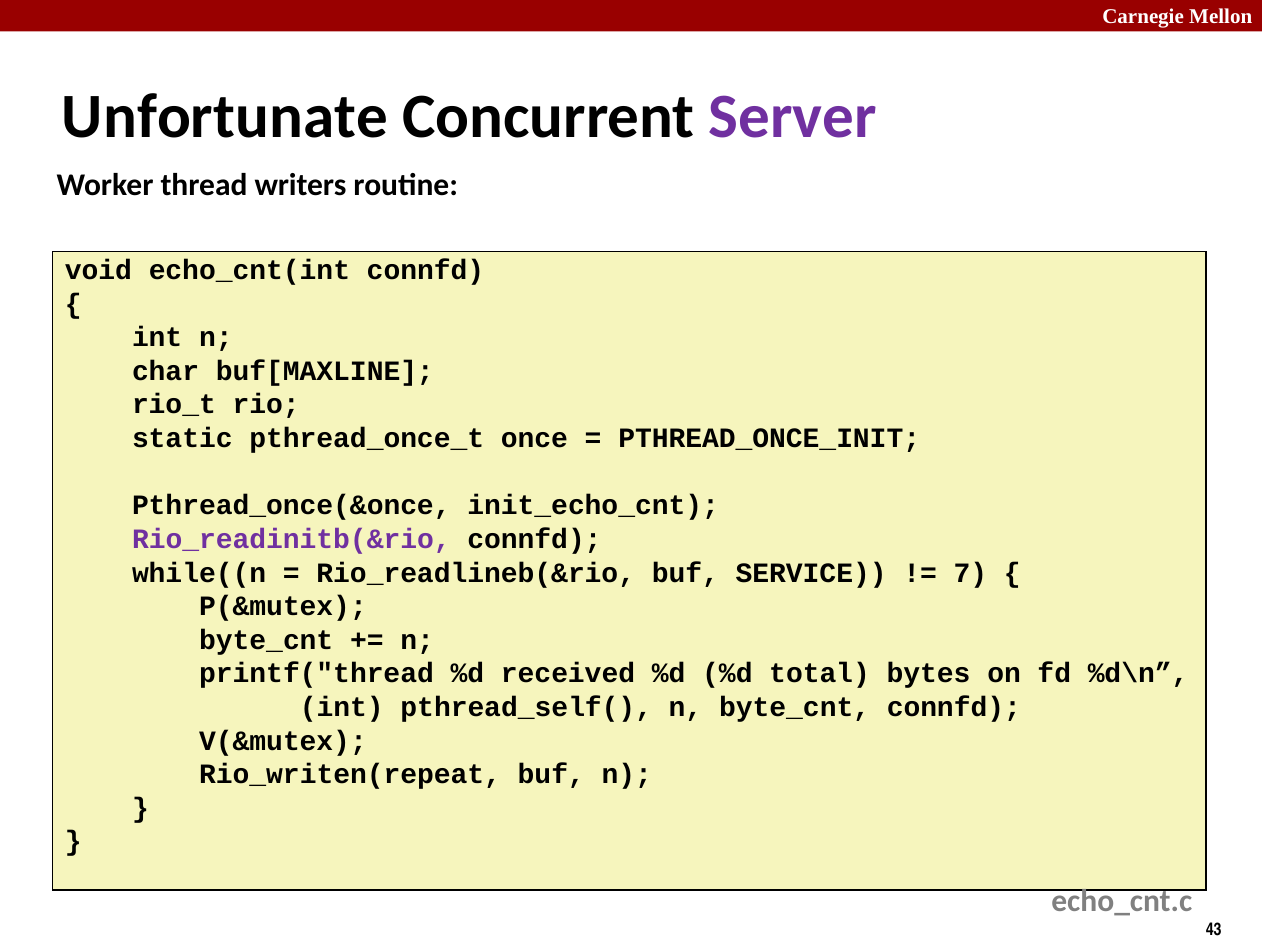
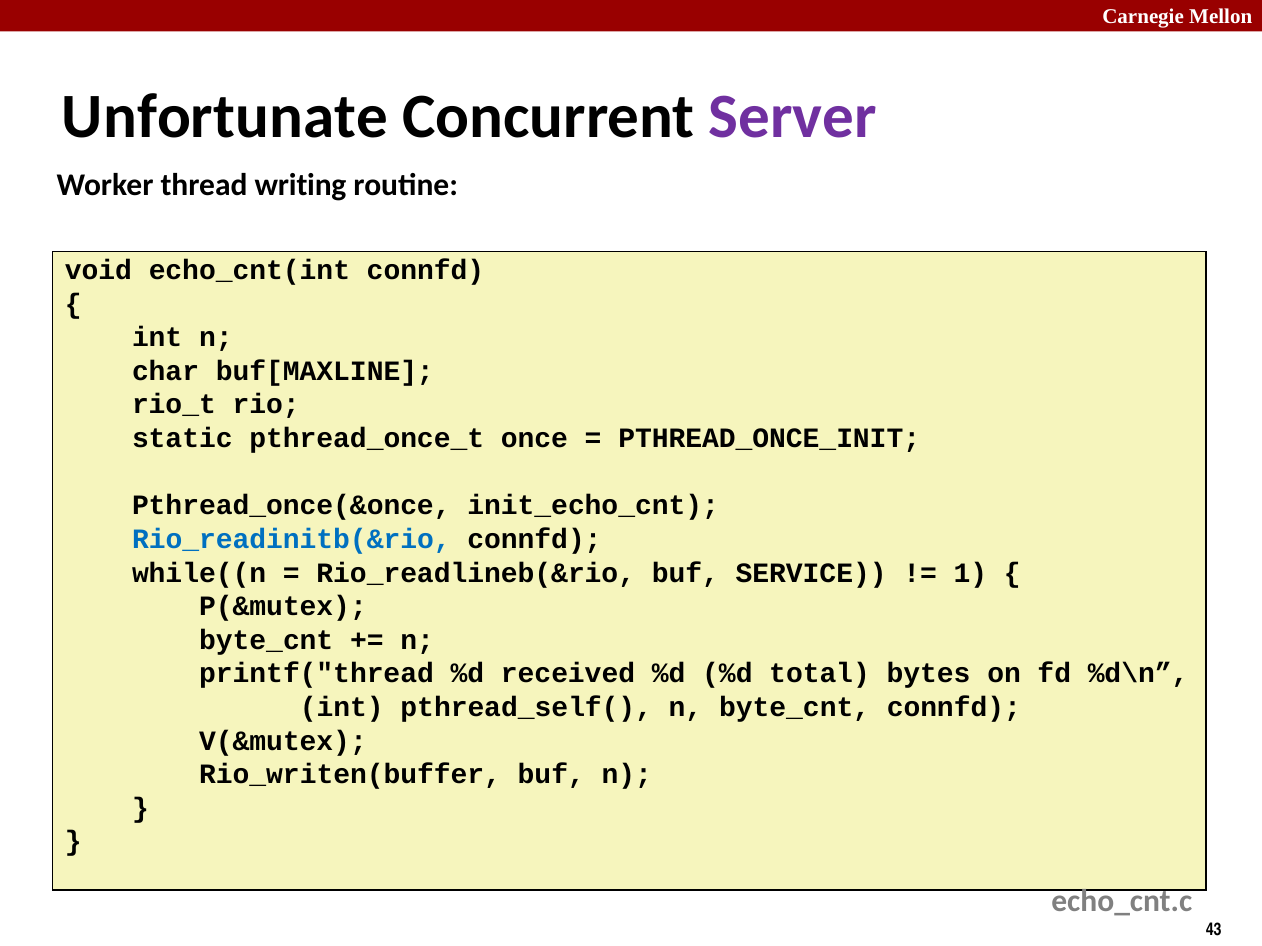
writers: writers -> writing (301, 185)
Rio_readinitb(&rio colour: purple -> blue (291, 539)
7: 7 -> 1 (970, 573)
Rio_writen(repeat: Rio_writen(repeat -> Rio_writen(buffer (350, 775)
